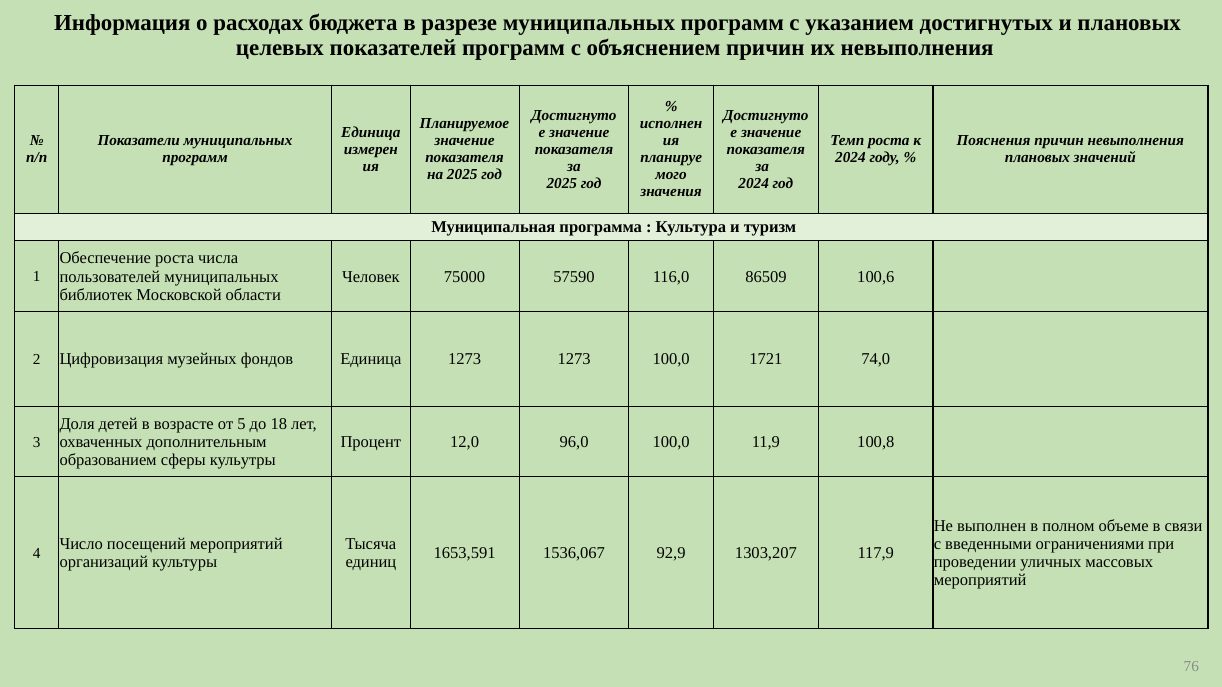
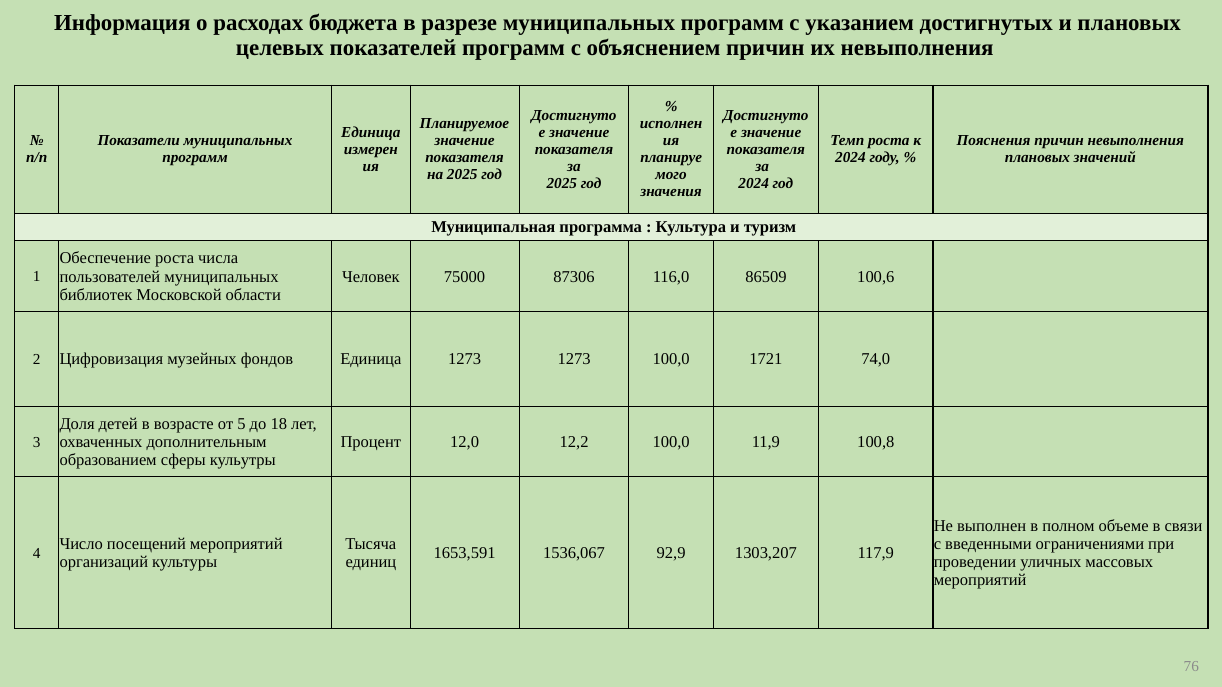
57590: 57590 -> 87306 (574, 277)
96,0: 96,0 -> 12,2 (574, 442)
